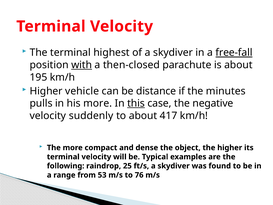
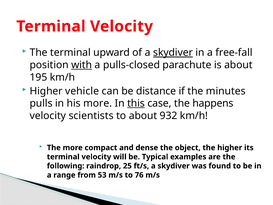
highest: highest -> upward (112, 53)
skydiver underline: none -> present (173, 53)
free-fall underline: present -> none (234, 53)
then-closed: then-closed -> pulls-closed (131, 65)
negative: negative -> happens (213, 103)
suddenly: suddenly -> scientists (91, 116)
417: 417 -> 932 (169, 116)
